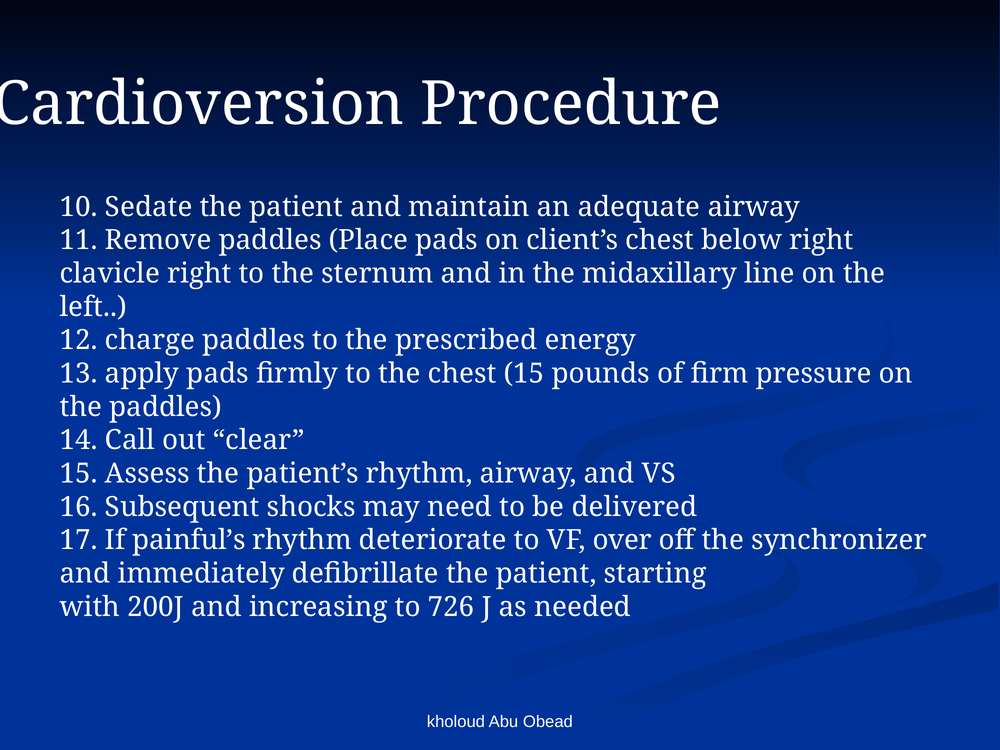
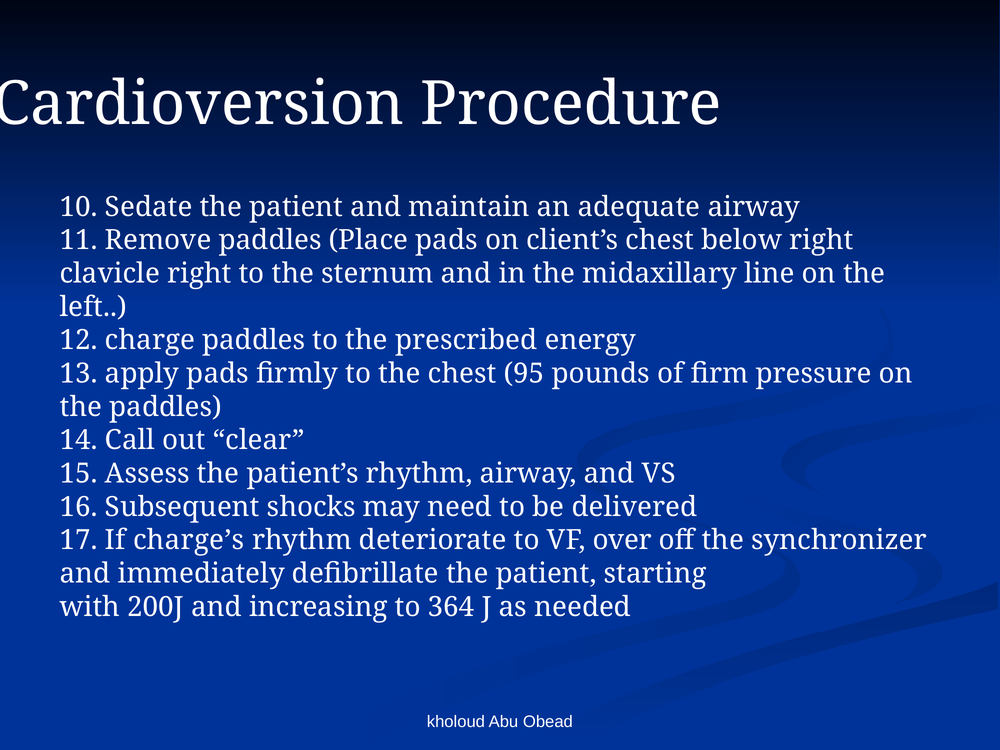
chest 15: 15 -> 95 (524, 374)
painful’s: painful’s -> charge’s (189, 540)
726: 726 -> 364 (451, 607)
